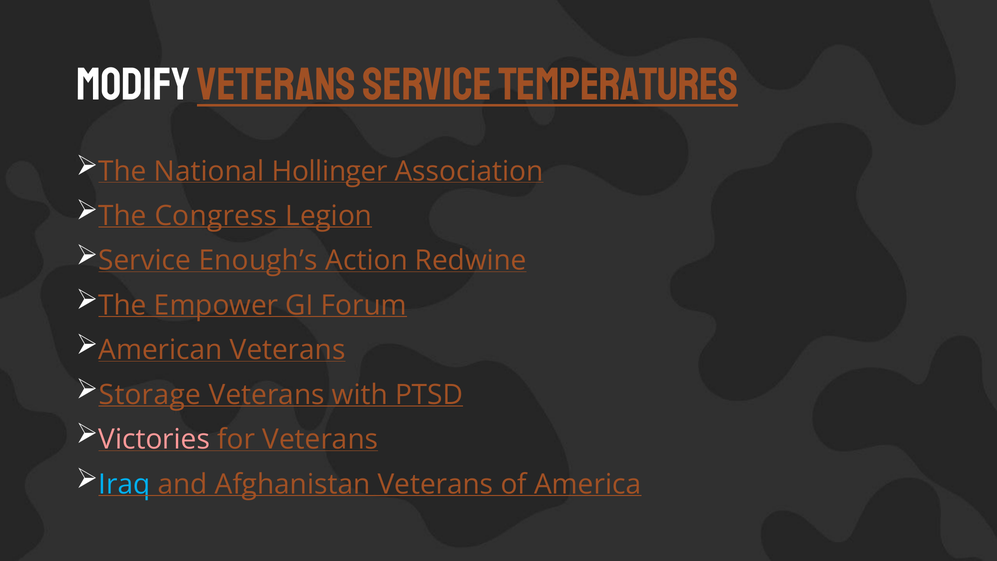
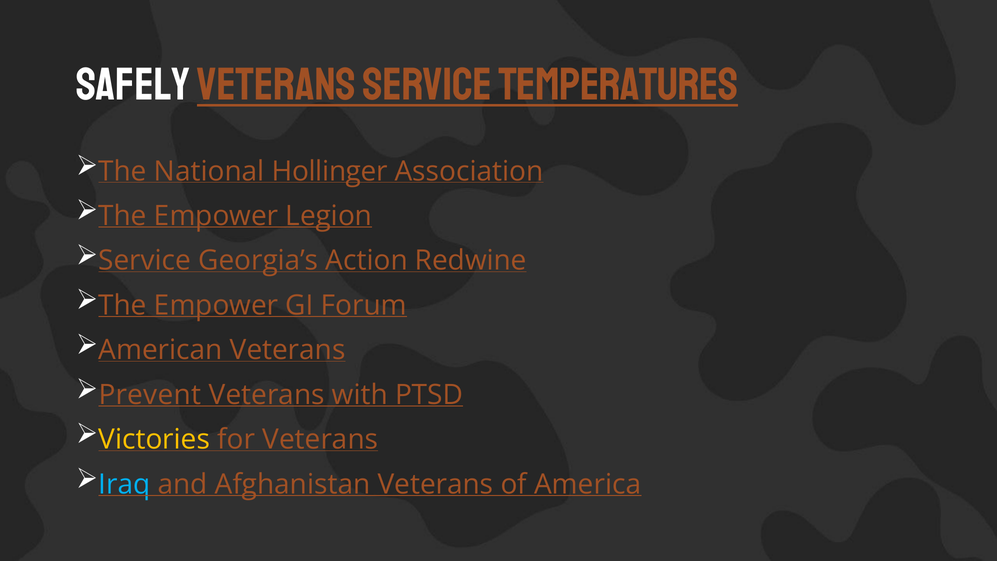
Modify: Modify -> Safely (133, 84)
Congress: Congress -> Empower (216, 216)
Enough’s: Enough’s -> Georgia’s (258, 261)
Storage: Storage -> Prevent (150, 395)
Victories colour: pink -> yellow (154, 440)
